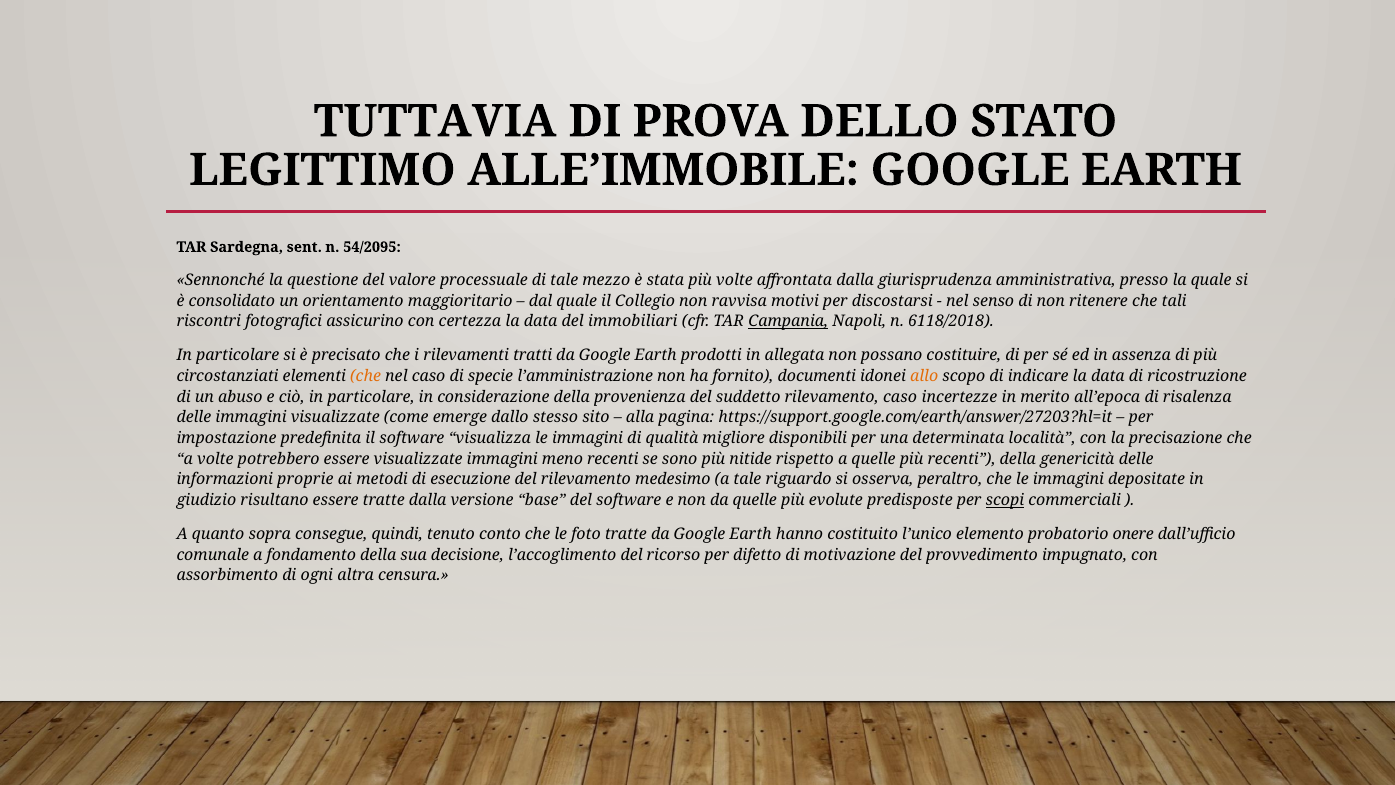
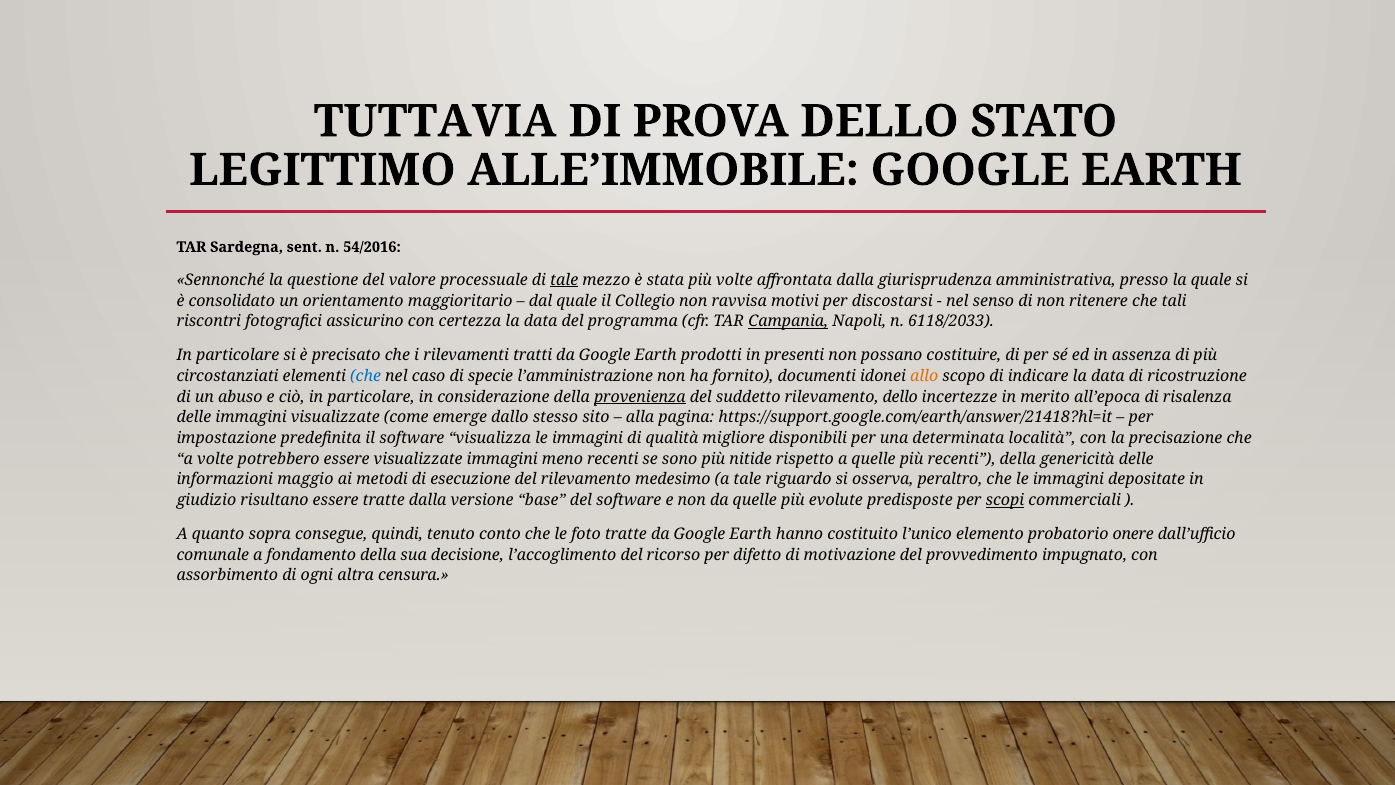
54/2095: 54/2095 -> 54/2016 (372, 247)
tale underline: none -> present (564, 280)
immobiliari: immobiliari -> programma (633, 321)
6118/2018: 6118/2018 -> 6118/2033 (951, 321)
allegata: allegata -> presenti (794, 355)
che colour: orange -> blue (366, 376)
provenienza underline: none -> present (640, 397)
rilevamento caso: caso -> dello (900, 397)
https://support.google.com/earth/answer/27203?hl=it: https://support.google.com/earth/answer/27203?hl=it -> https://support.google.com/earth/answer/21418?hl=it (915, 417)
proprie: proprie -> maggio (305, 479)
